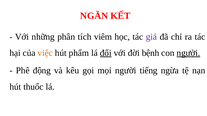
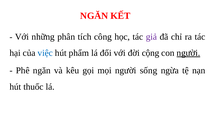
viêm: viêm -> công (103, 37)
việc colour: orange -> blue (45, 53)
đối underline: present -> none (106, 53)
bệnh: bệnh -> cộng (151, 53)
Phê động: động -> ngăn (42, 71)
tiếng: tiếng -> sống (149, 71)
